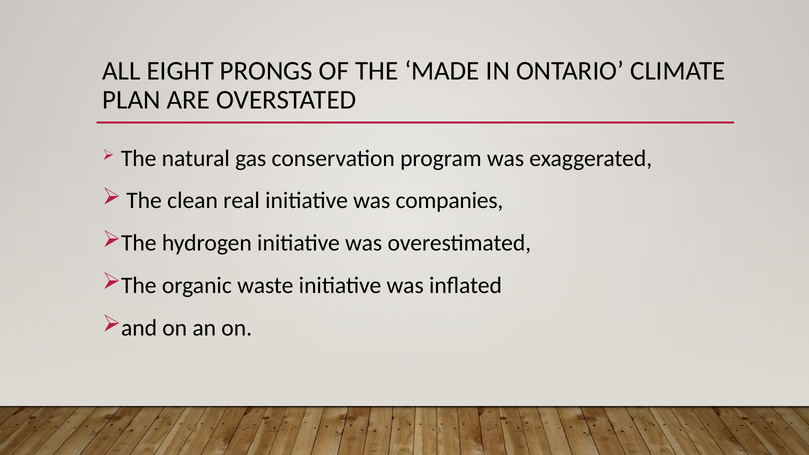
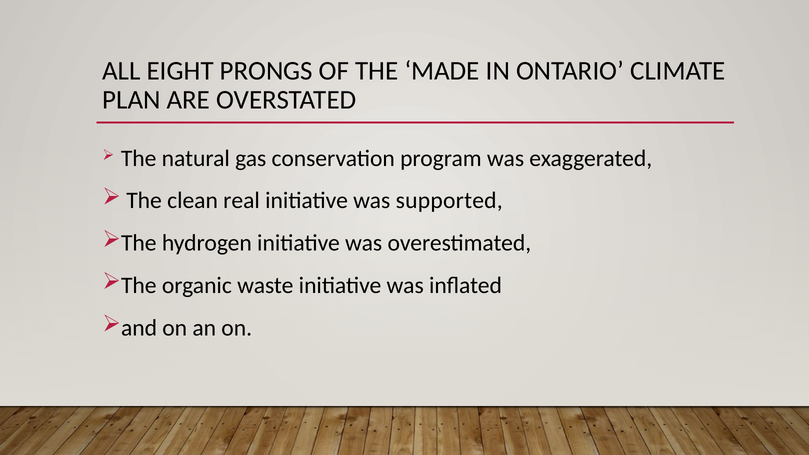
companies: companies -> supported (449, 201)
